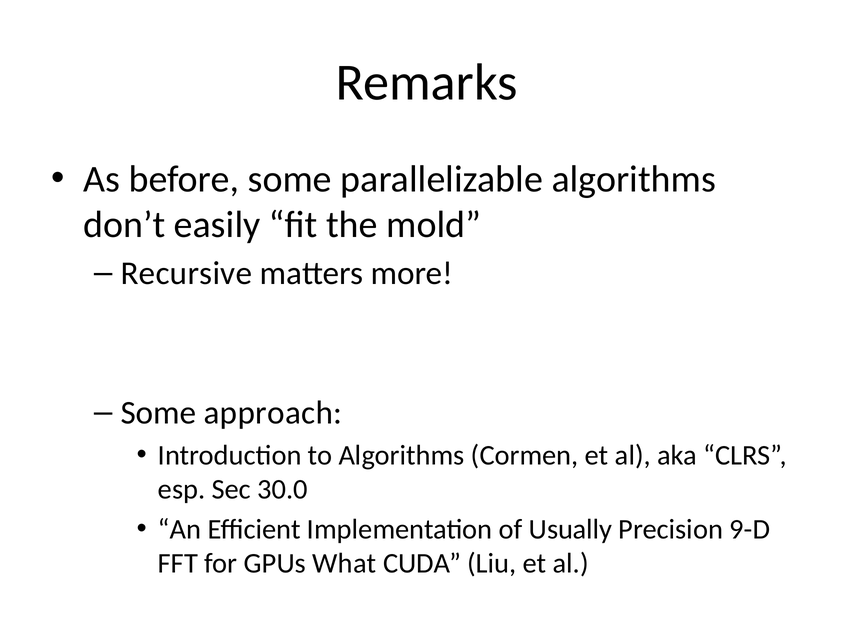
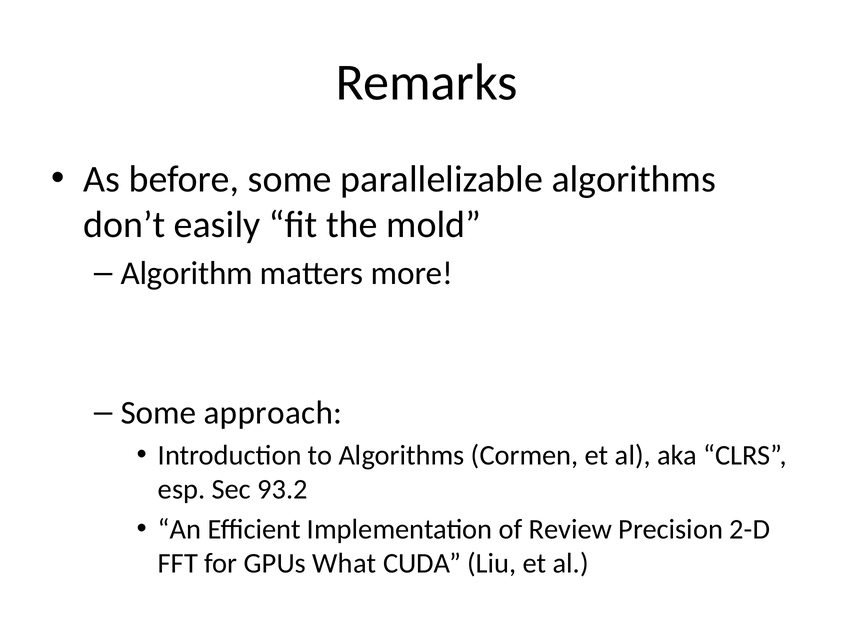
Recursive: Recursive -> Algorithm (187, 274)
30.0: 30.0 -> 93.2 (283, 490)
Usually: Usually -> Review (570, 530)
9-D: 9-D -> 2-D (750, 530)
